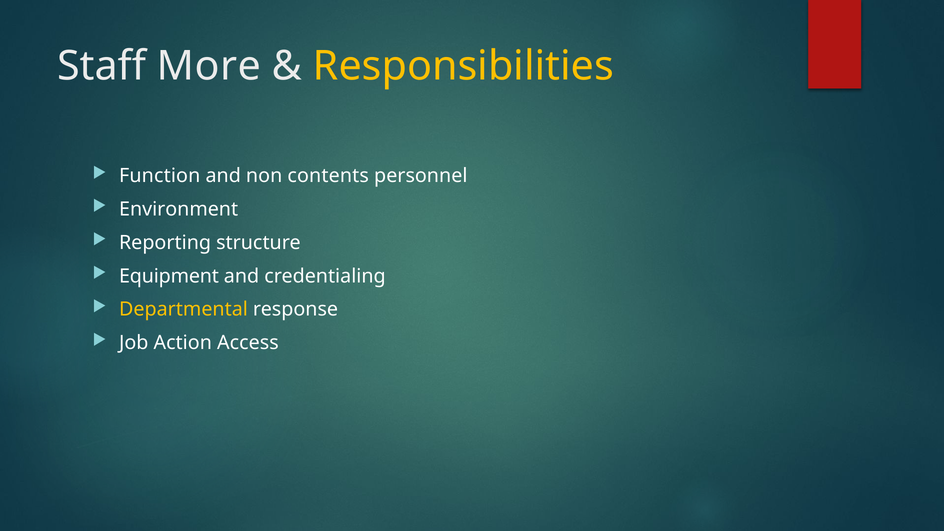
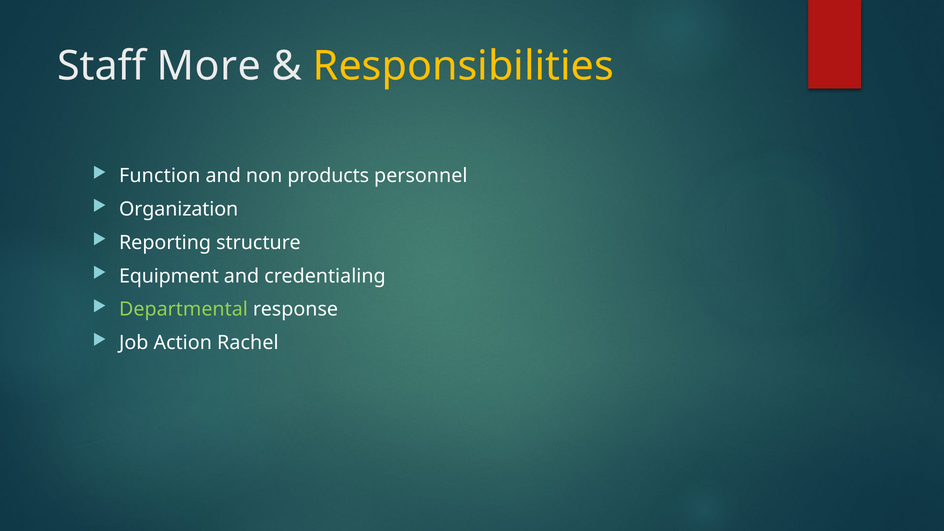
contents: contents -> products (328, 176)
Environment: Environment -> Organization (179, 209)
Departmental colour: yellow -> light green (183, 309)
Access: Access -> Rachel (248, 343)
